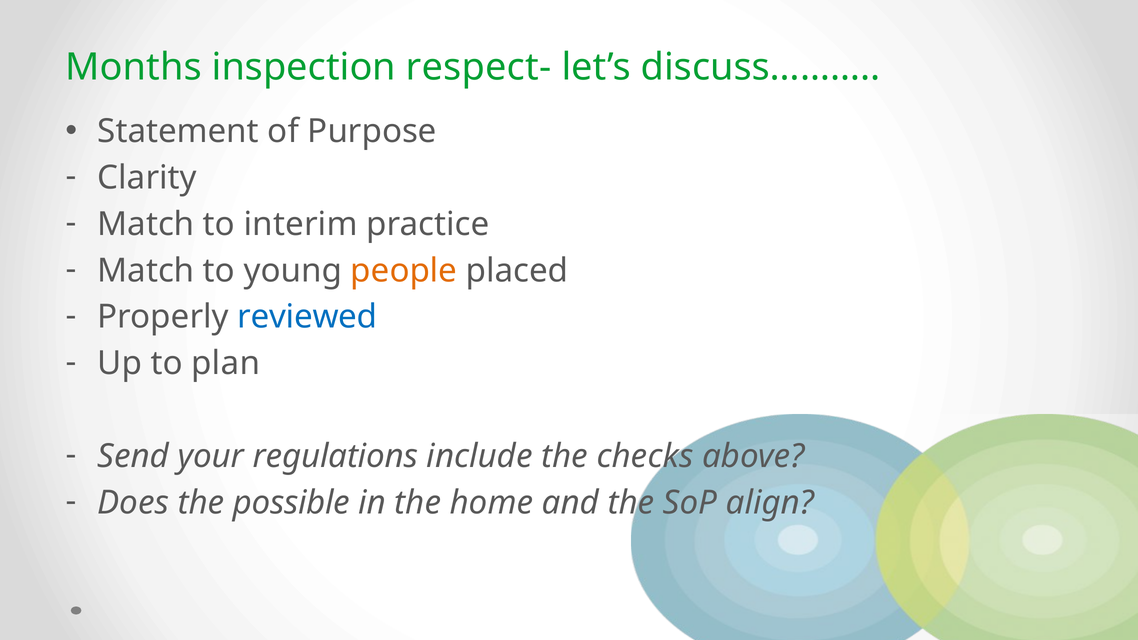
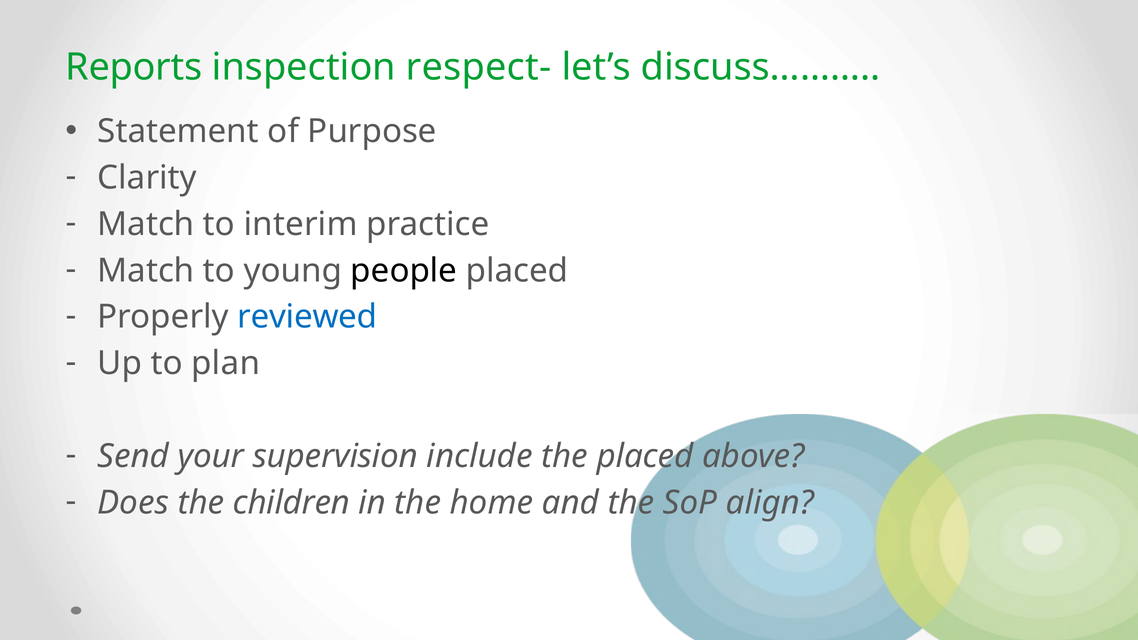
Months: Months -> Reports (134, 67)
people colour: orange -> black (404, 271)
regulations: regulations -> supervision (335, 456)
the checks: checks -> placed (645, 456)
possible: possible -> children (291, 503)
